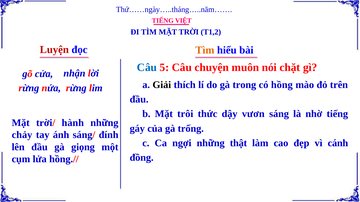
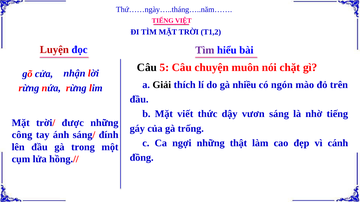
Tìm colour: orange -> purple (205, 50)
Câu colour: blue -> black (147, 68)
trong: trong -> nhiều (244, 85)
hồng: hồng -> ngón (282, 85)
trôi: trôi -> viết (185, 114)
hành: hành -> được (73, 123)
chảy: chảy -> công (22, 135)
giọng: giọng -> trong (83, 147)
